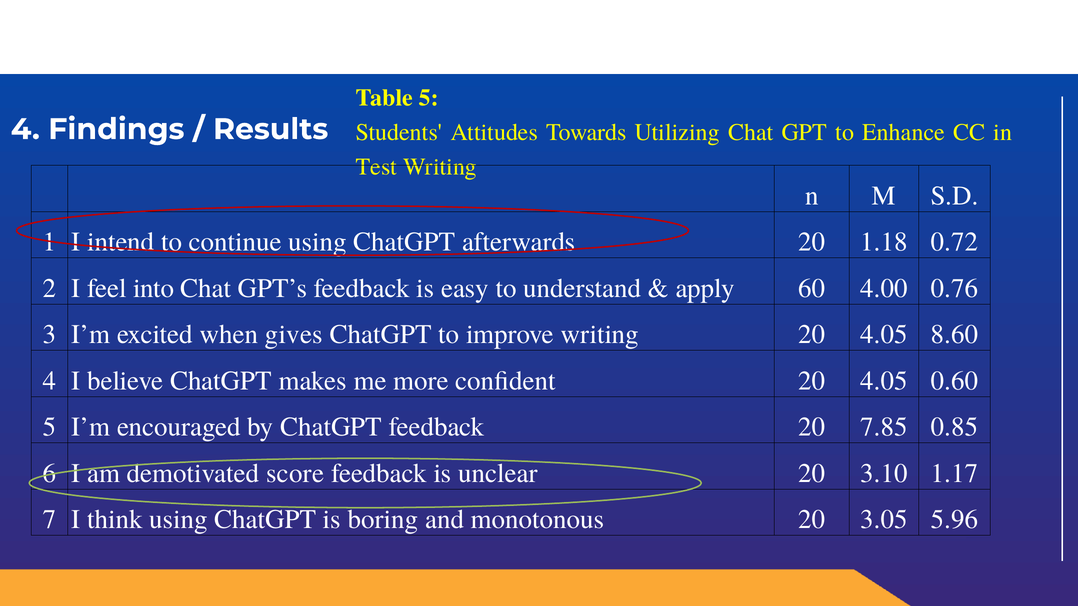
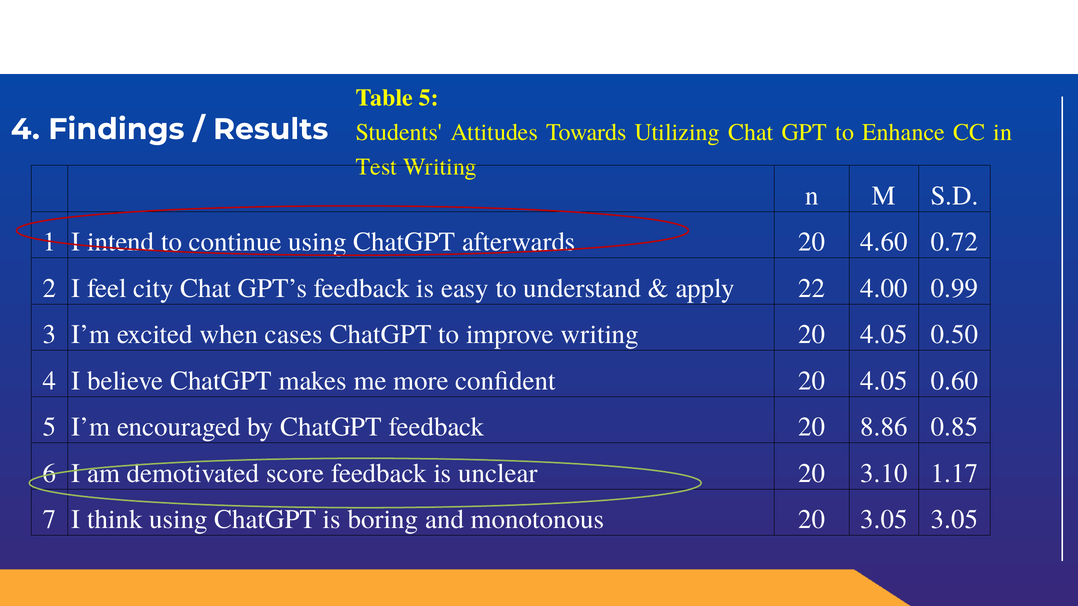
1.18: 1.18 -> 4.60 (884, 242)
into: into -> city (153, 288)
60: 60 -> 22 (812, 288)
0.76: 0.76 -> 0.99 (954, 288)
gives: gives -> cases (294, 335)
8.60: 8.60 -> 0.50 (954, 335)
7.85: 7.85 -> 8.86 (884, 427)
3.05 5.96: 5.96 -> 3.05 (954, 520)
